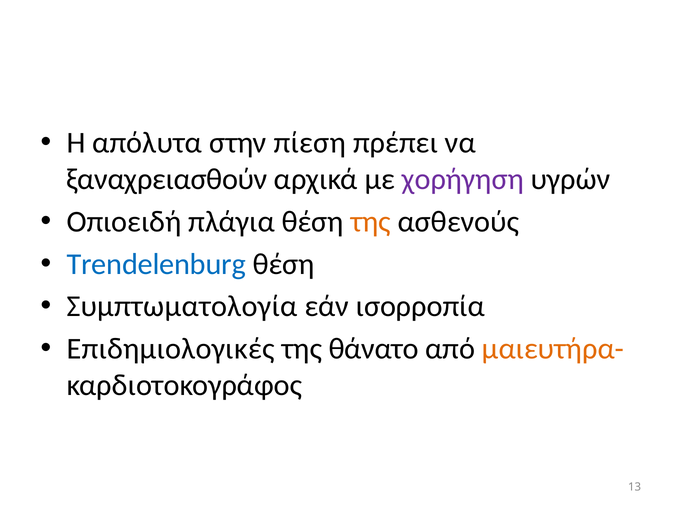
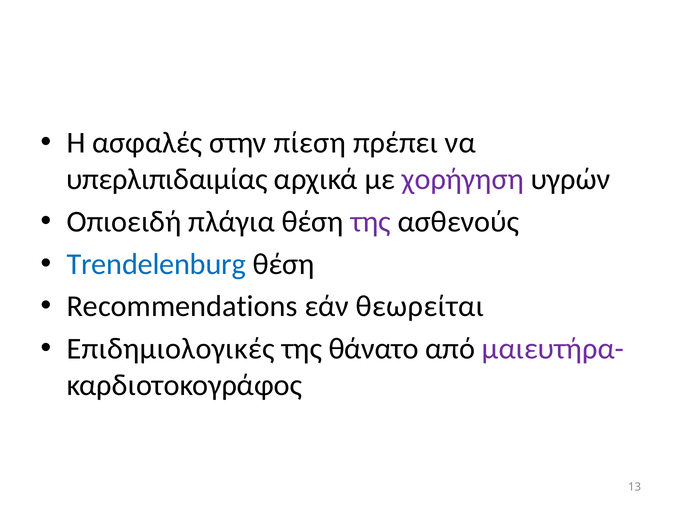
απόλυτα: απόλυτα -> ασφαλές (147, 143)
ξαναχρειασθούν: ξαναχρειασθούν -> υπερλιπιδαιμίας (167, 179)
της colour: orange -> purple (371, 222)
Συμπτωματολογία: Συμπτωματολογία -> Recommendations (182, 307)
ισορροπία: ισορροπία -> θεωρείται (420, 307)
μαιευτήρα- colour: orange -> purple (553, 349)
